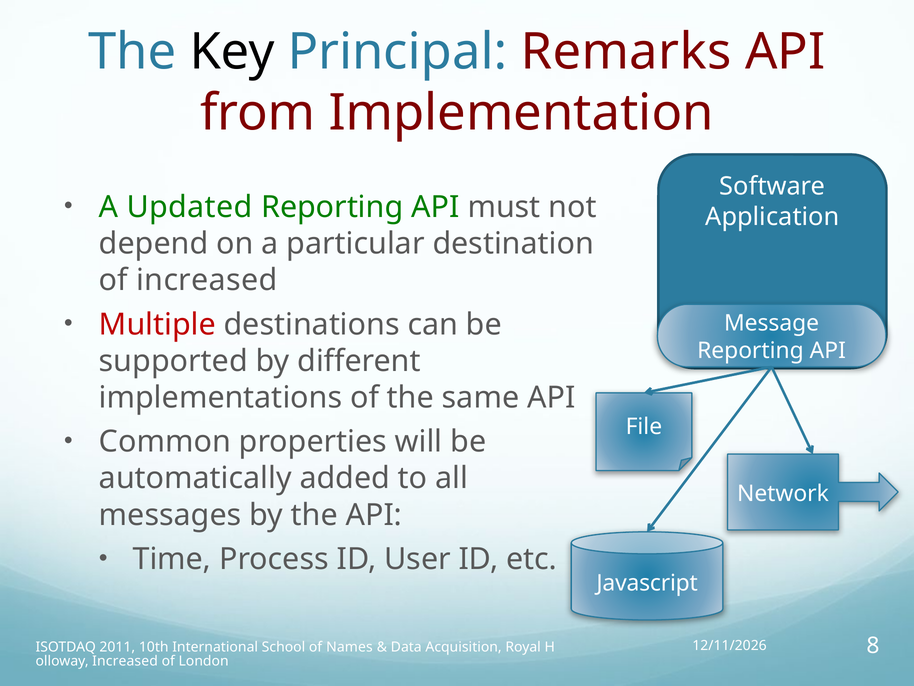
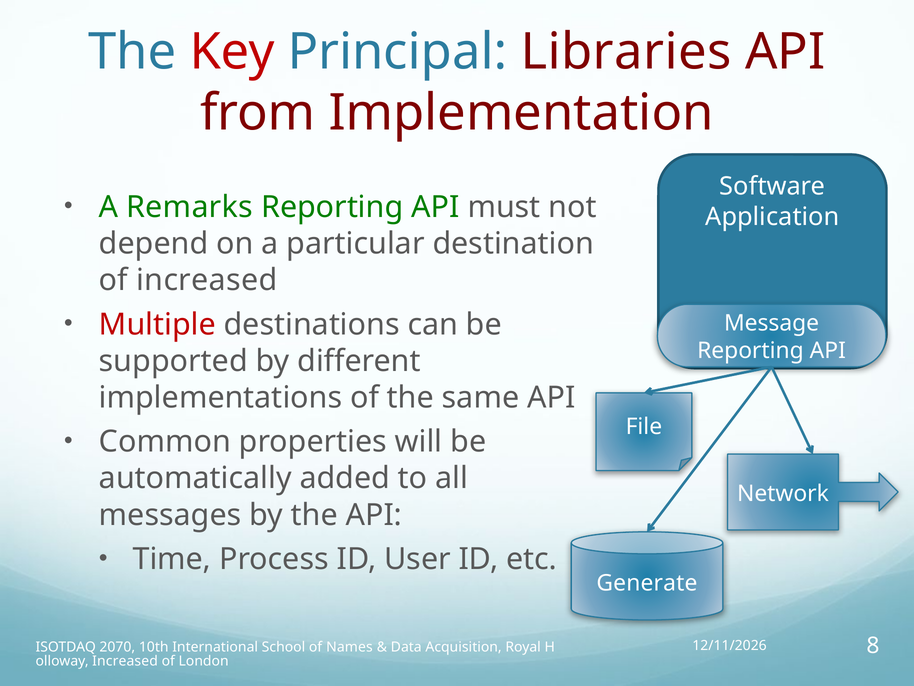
Key colour: black -> red (232, 52)
Remarks: Remarks -> Libraries (626, 52)
Updated: Updated -> Remarks (190, 207)
Javascript: Javascript -> Generate (647, 583)
2011: 2011 -> 2070 (117, 647)
